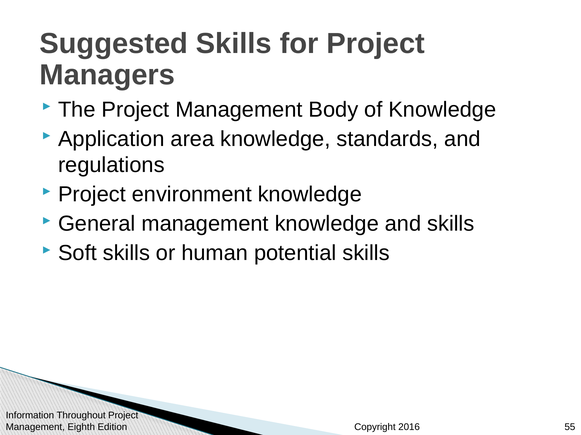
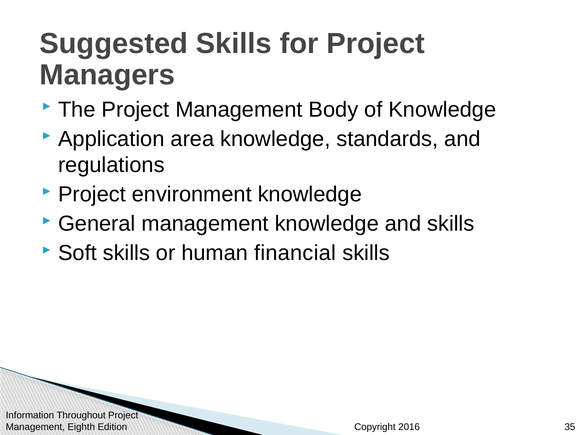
potential: potential -> financial (295, 254)
55: 55 -> 35 (570, 428)
